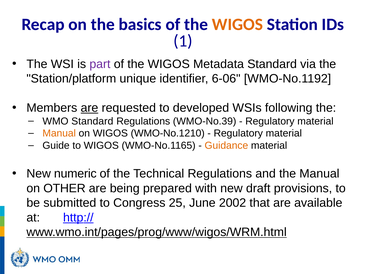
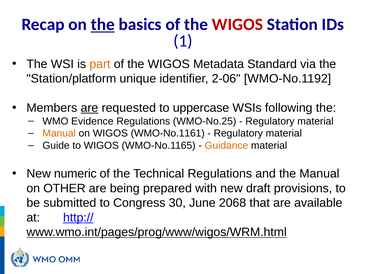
the underline: none -> present (103, 25)
WIGOS colour: orange -> red (238, 25)
part colour: purple -> orange (100, 64)
6-06: 6-06 -> 2-06 (226, 79)
developed: developed -> uppercase (201, 108)
WMO Standard: Standard -> Evidence (92, 121)
WMO-No.39: WMO-No.39 -> WMO-No.25 (205, 121)
WMO-No.1210: WMO-No.1210 -> WMO-No.1161 (168, 134)
25: 25 -> 30 (177, 203)
2002: 2002 -> 2068 (233, 203)
